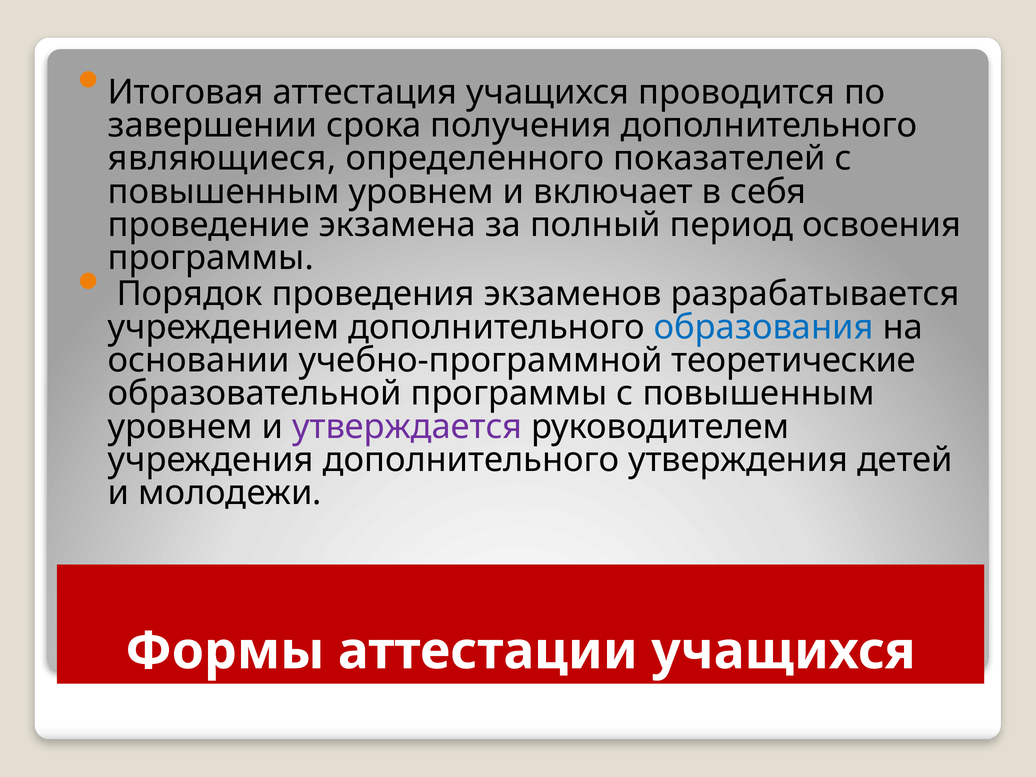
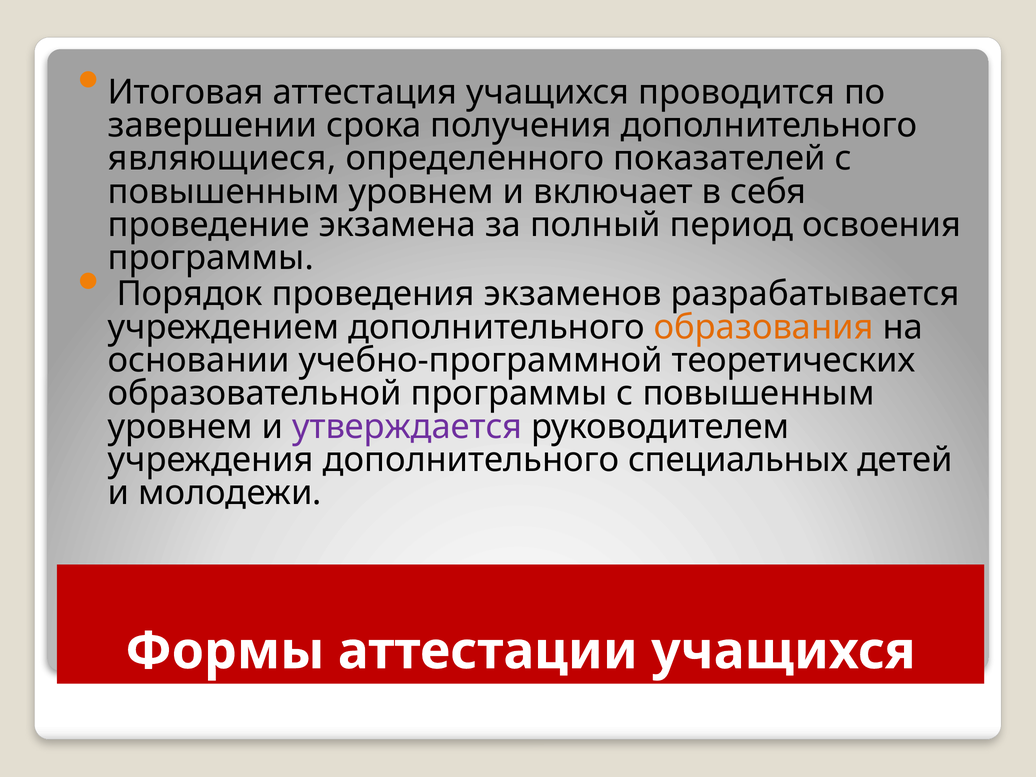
образования colour: blue -> orange (764, 327)
теоретические: теоретические -> теоретических (794, 360)
утверждения: утверждения -> специальных (738, 460)
